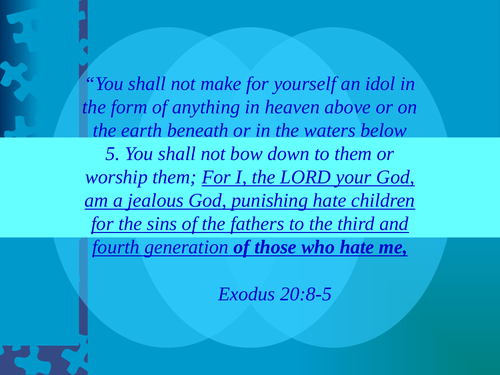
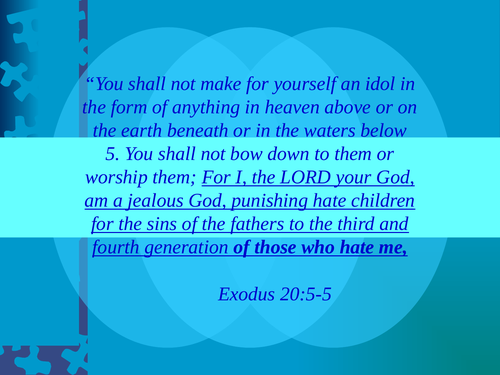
20:8-5: 20:8-5 -> 20:5-5 (306, 294)
